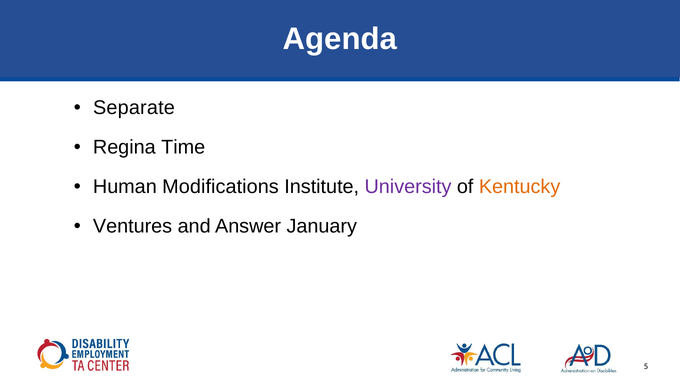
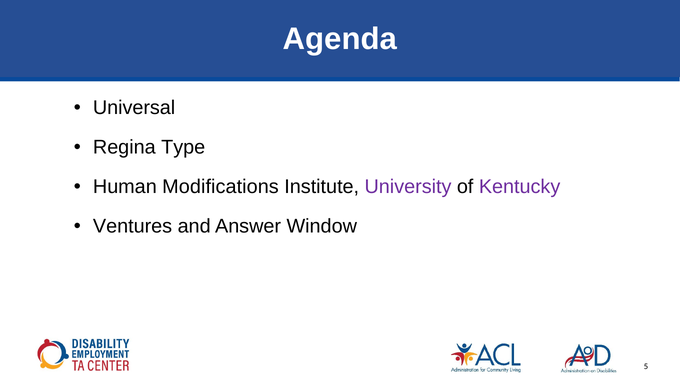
Separate: Separate -> Universal (134, 108)
Time: Time -> Type (183, 147)
Kentucky colour: orange -> purple (520, 187)
January: January -> Window (322, 227)
